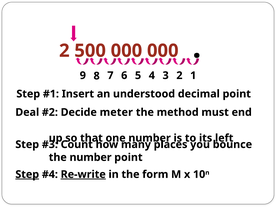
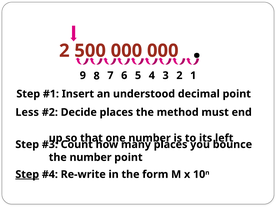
Deal: Deal -> Less (27, 112)
Decide meter: meter -> places (116, 112)
Re-write underline: present -> none (83, 174)
